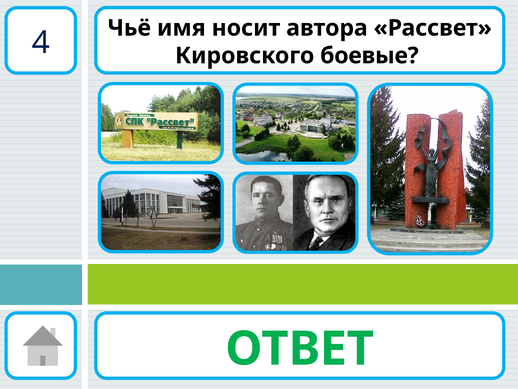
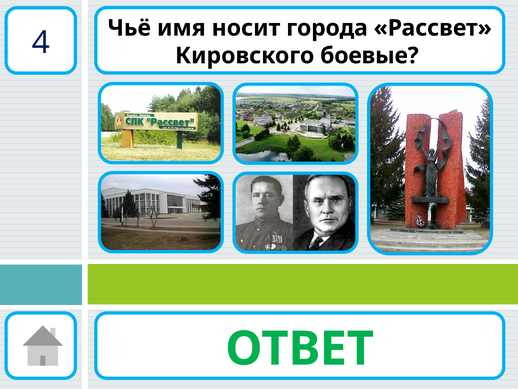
автора: автора -> города (327, 28)
